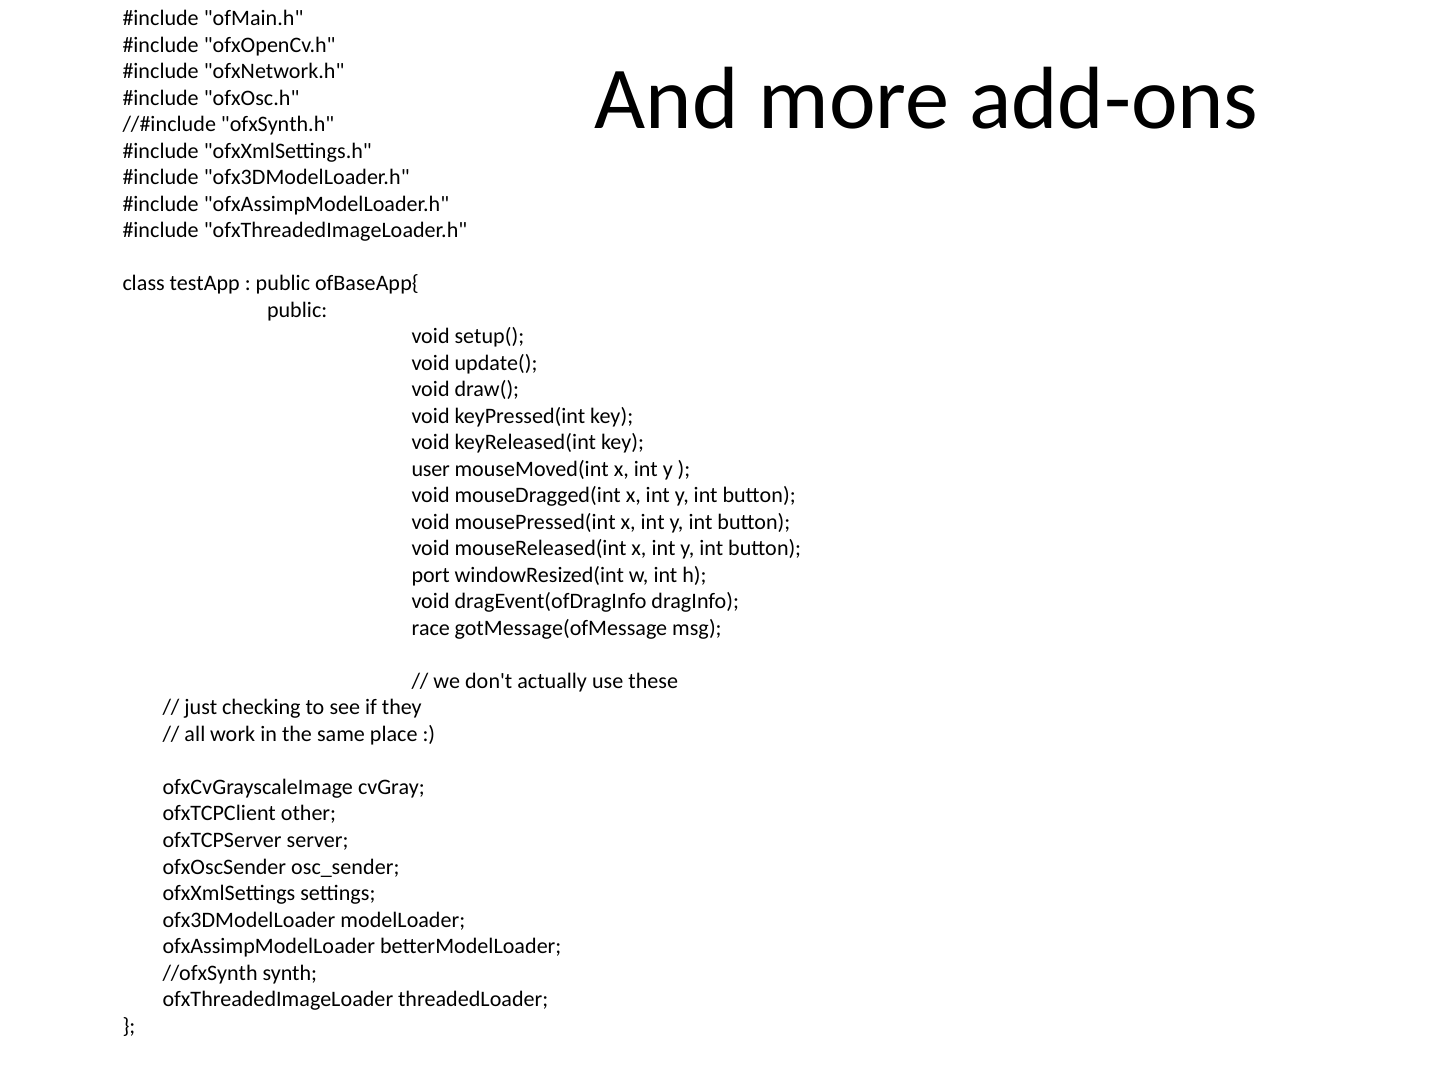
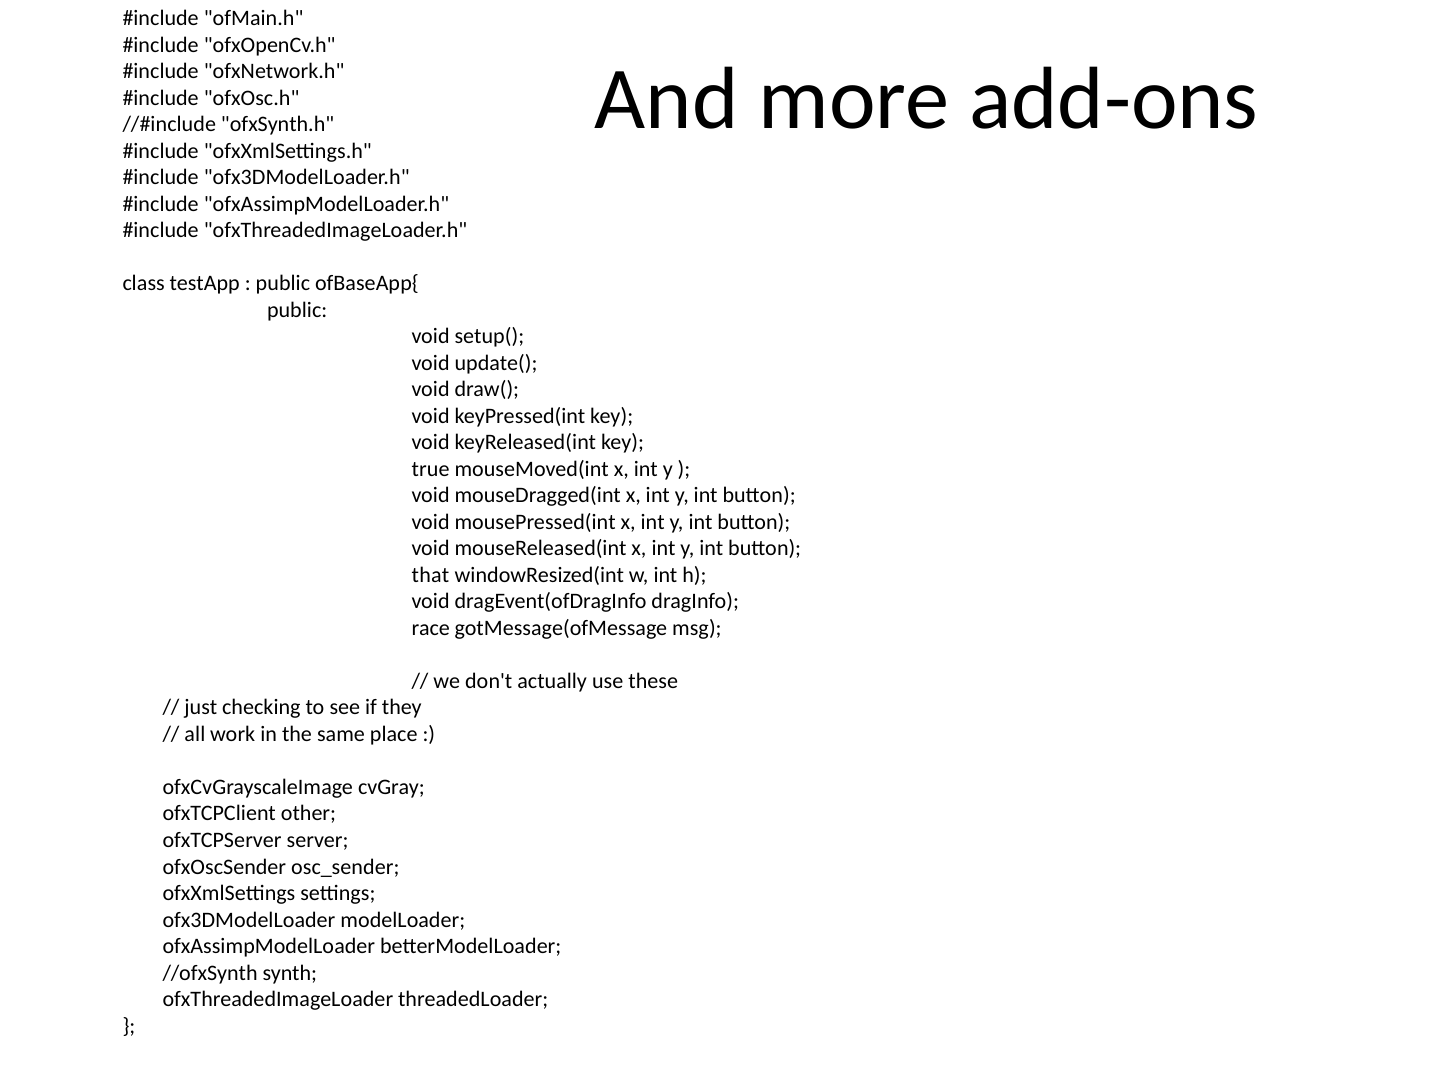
user: user -> true (431, 469)
port: port -> that (430, 575)
